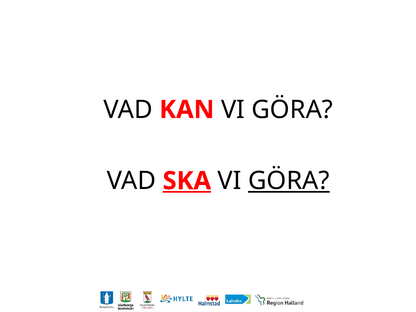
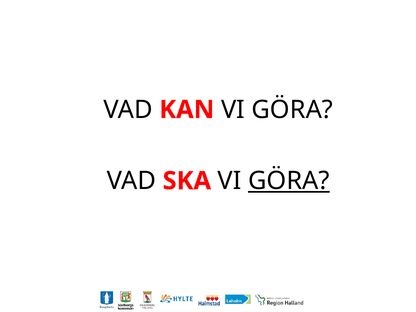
SKA underline: present -> none (187, 181)
